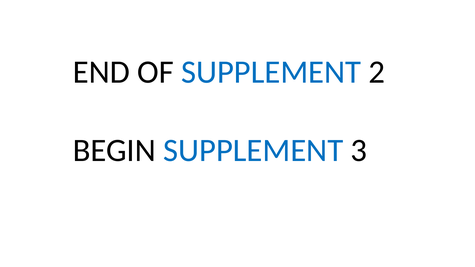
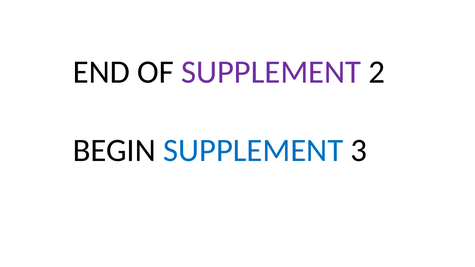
SUPPLEMENT colour: blue -> purple (271, 72)
